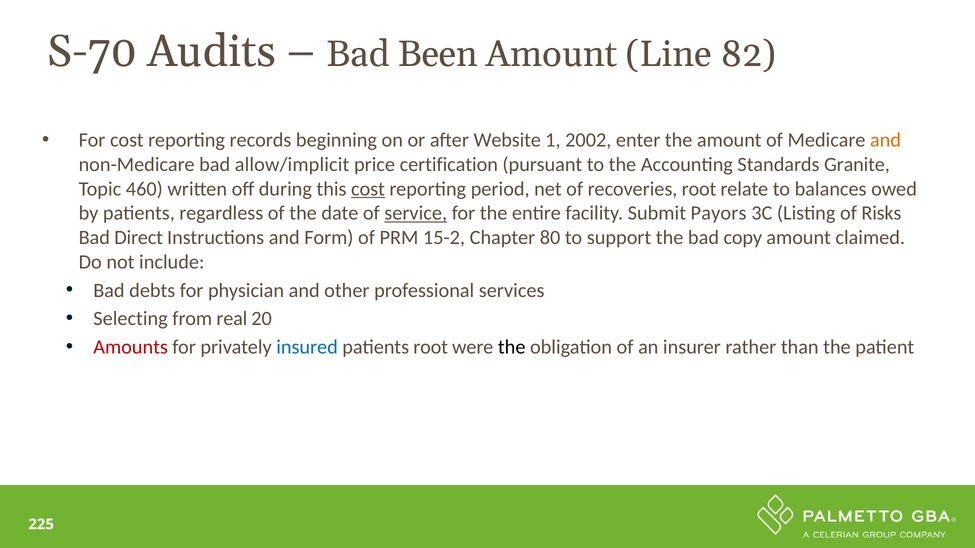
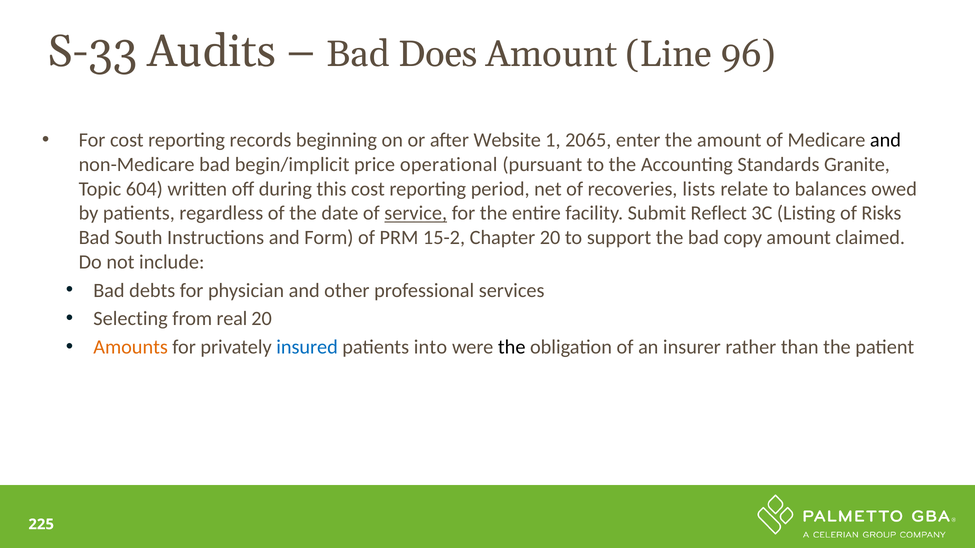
S-70: S-70 -> S-33 (92, 51)
Been: Been -> Does (438, 54)
82: 82 -> 96 (748, 54)
2002: 2002 -> 2065 (588, 140)
and colour: orange -> black (885, 140)
allow/implicit: allow/implicit -> begin/implicit (292, 165)
certification: certification -> operational (449, 165)
460: 460 -> 604 (144, 189)
cost underline: present -> none (368, 189)
recoveries root: root -> lists (699, 189)
Payors: Payors -> Reflect (719, 213)
Direct: Direct -> South (139, 238)
Chapter 80: 80 -> 20 (550, 238)
Amounts colour: red -> orange (131, 347)
patients root: root -> into (430, 347)
